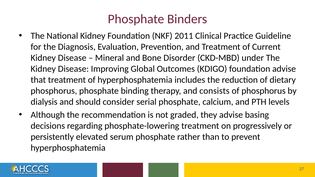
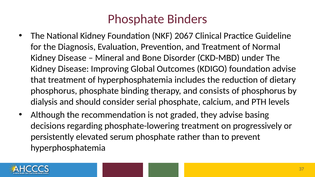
2011: 2011 -> 2067 (184, 36)
Current: Current -> Normal (266, 47)
